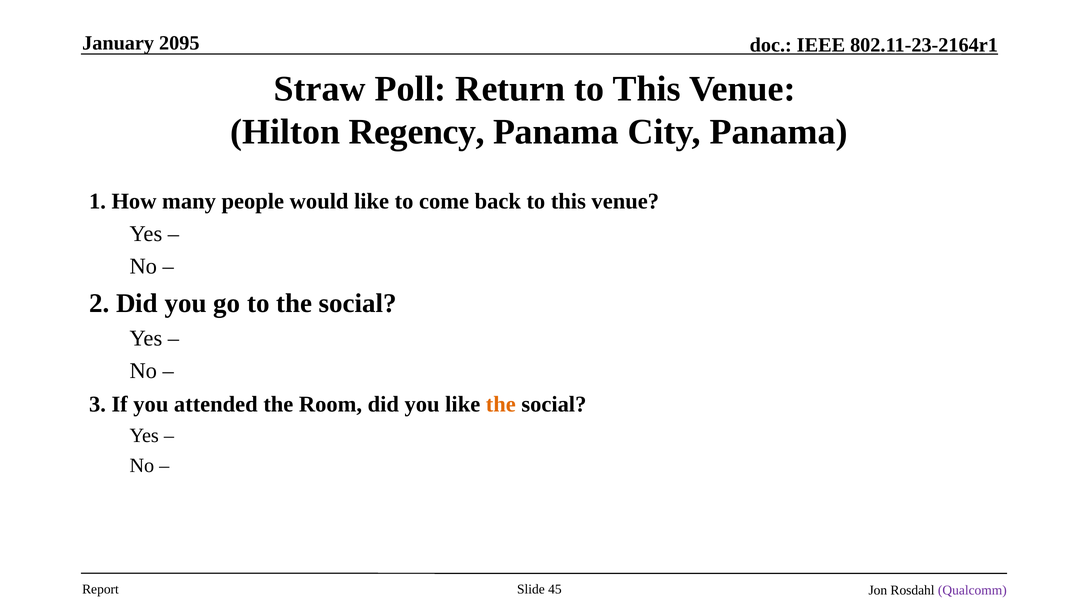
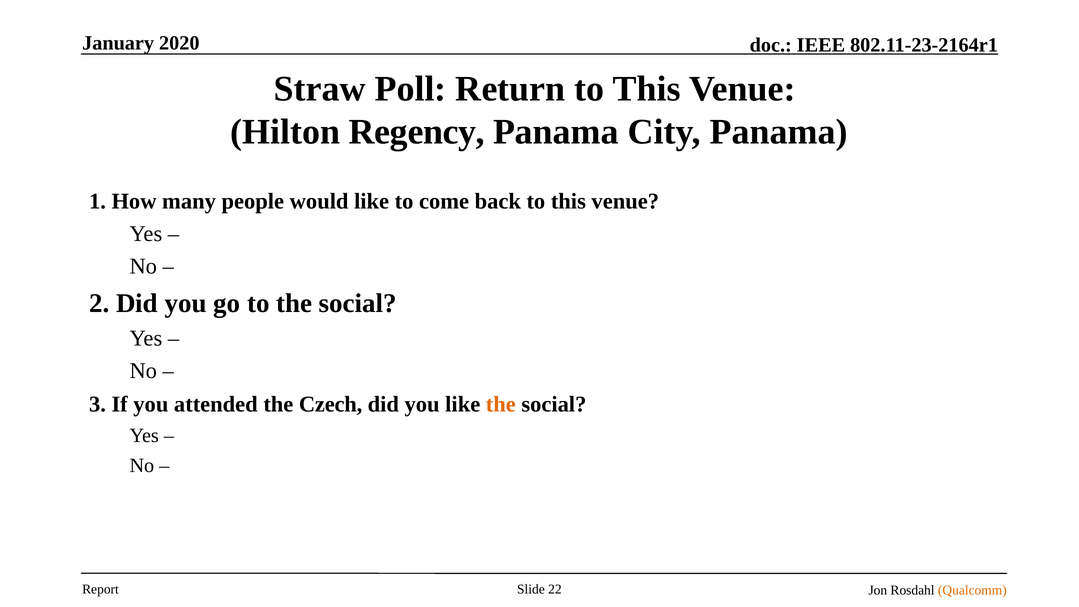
2095: 2095 -> 2020 (179, 43)
Room: Room -> Czech (331, 404)
45: 45 -> 22 (555, 589)
Qualcomm colour: purple -> orange (972, 590)
